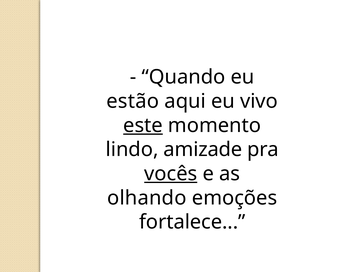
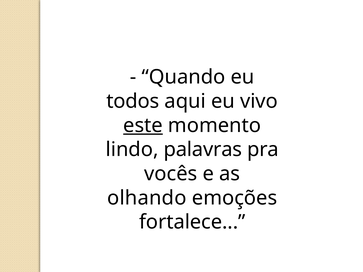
estão: estão -> todos (133, 101)
amizade: amizade -> palavras (203, 150)
vocês underline: present -> none (171, 174)
